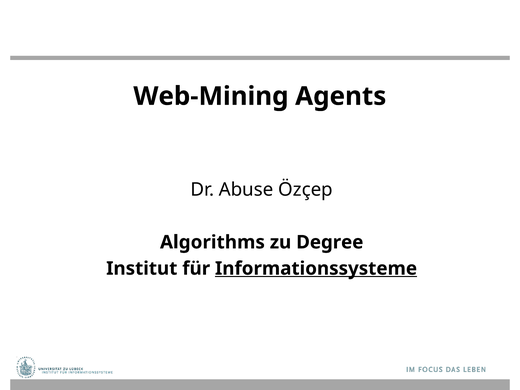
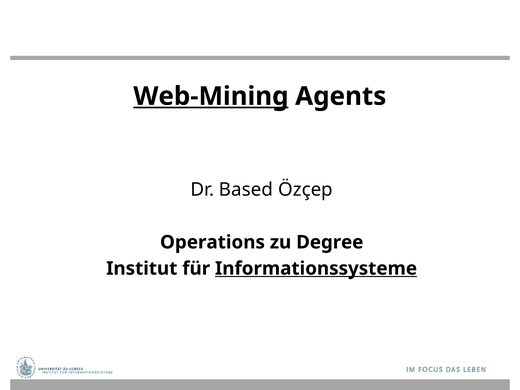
Web-Mining underline: none -> present (211, 96)
Abuse: Abuse -> Based (246, 190)
Algorithms: Algorithms -> Operations (212, 242)
